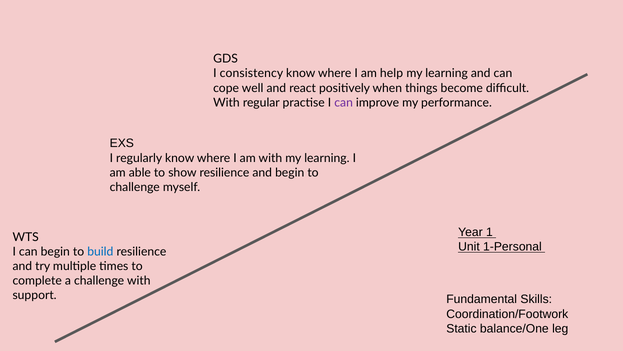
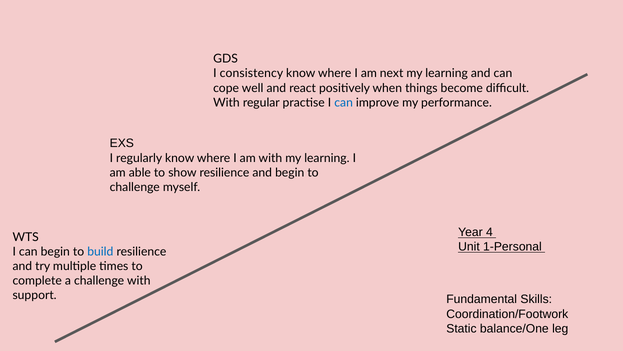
help: help -> next (392, 73)
can colour: purple -> blue (344, 102)
1: 1 -> 4 (489, 232)
